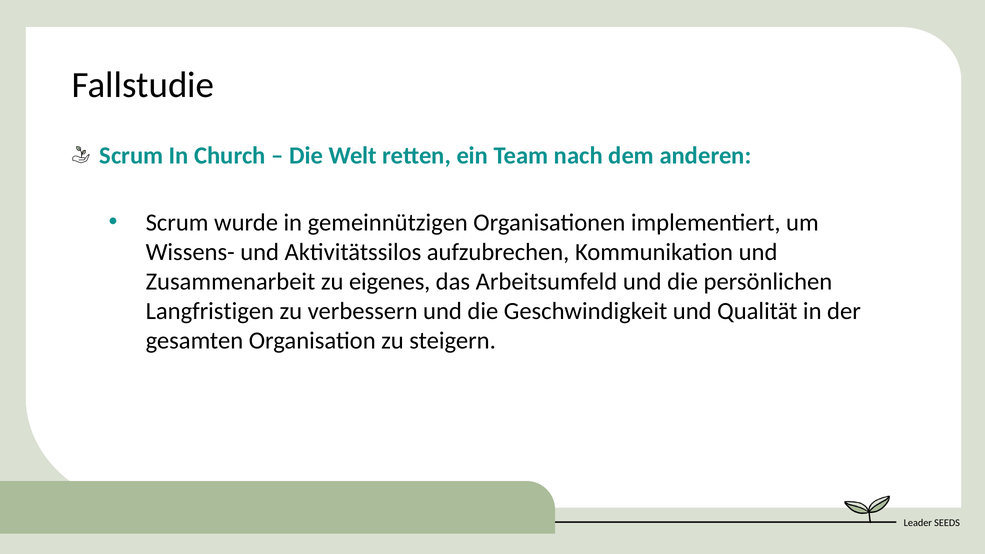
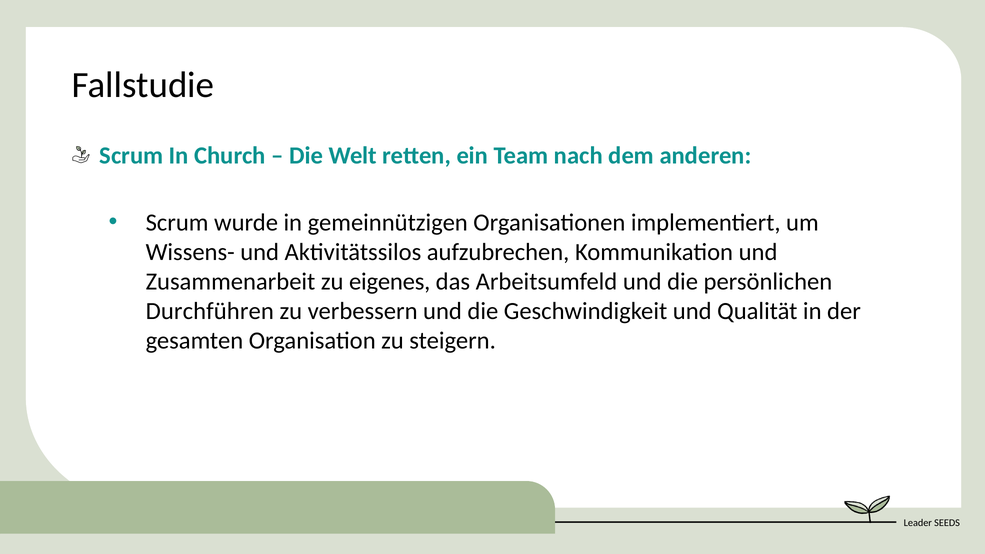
Langfristigen: Langfristigen -> Durchführen (210, 311)
